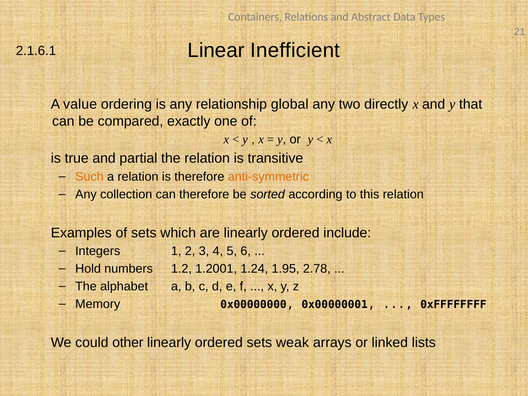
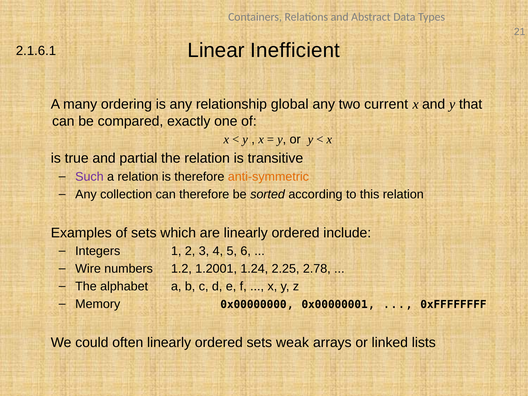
value: value -> many (80, 104)
directly: directly -> current (386, 104)
Such colour: orange -> purple (89, 177)
Hold: Hold -> Wire (88, 269)
1.95: 1.95 -> 2.25 (286, 269)
other: other -> often (128, 343)
